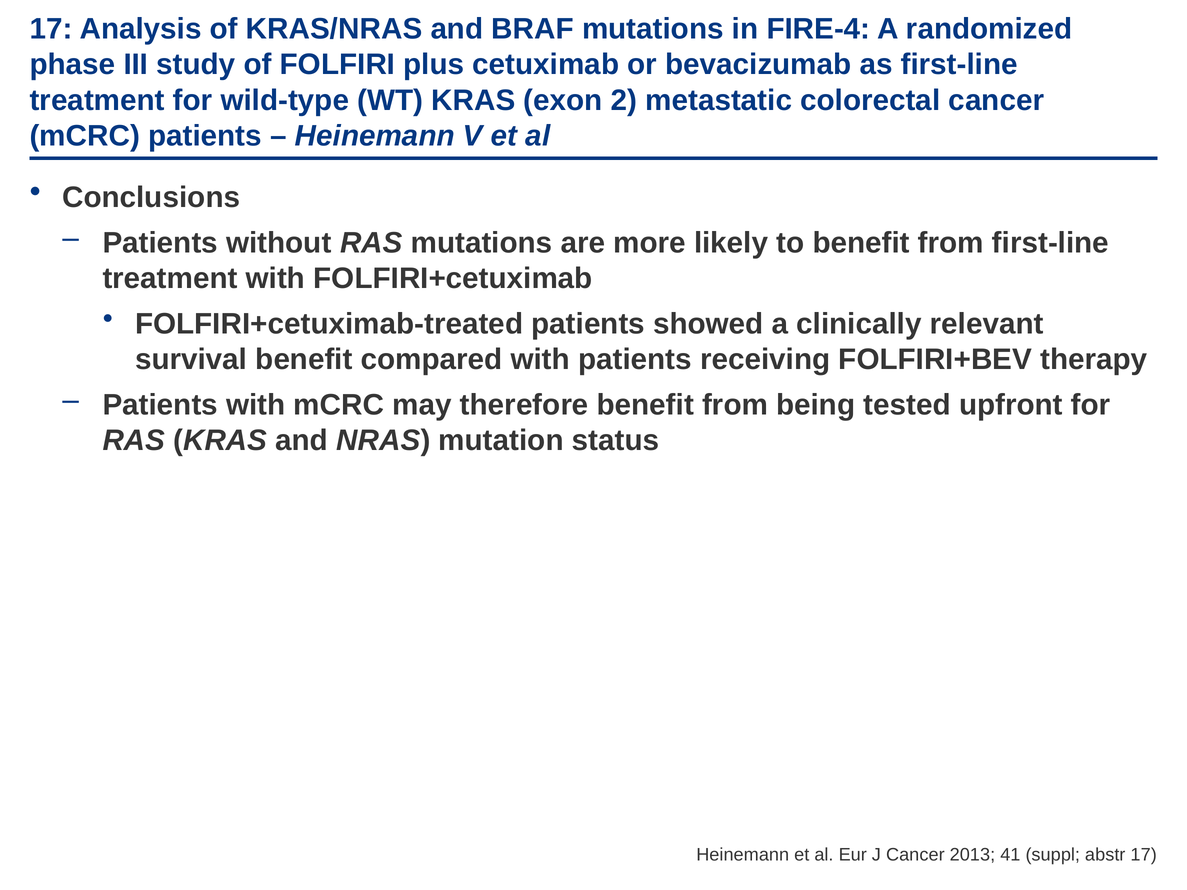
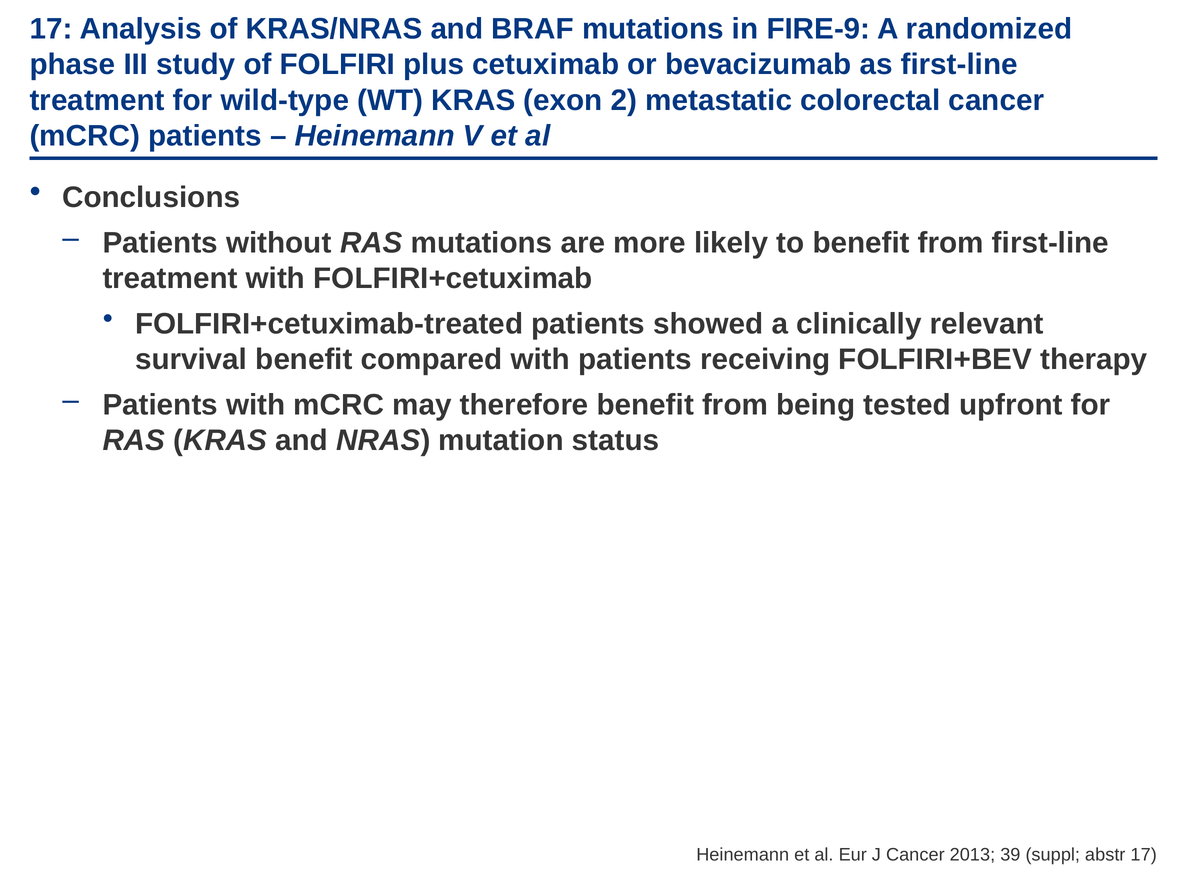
FIRE-4: FIRE-4 -> FIRE-9 (818, 29)
41: 41 -> 39 (1010, 855)
